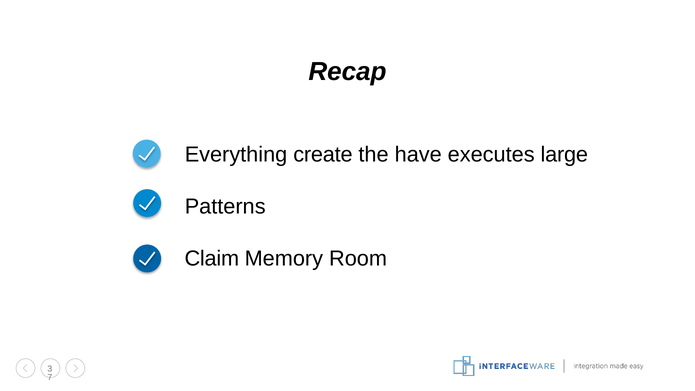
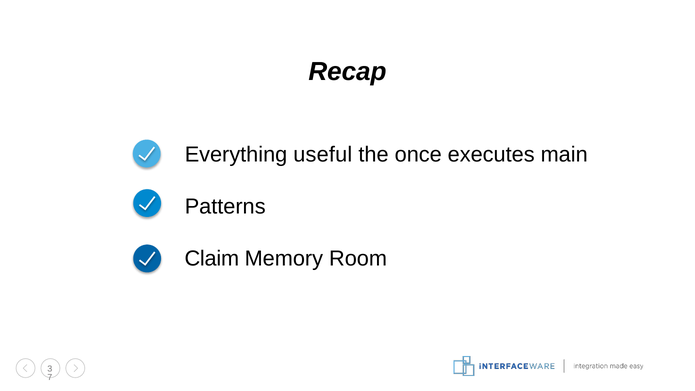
create: create -> useful (323, 154)
have: have -> once (418, 154)
large: large -> main (564, 154)
